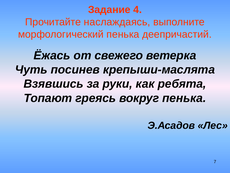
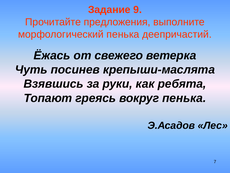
4: 4 -> 9 (138, 10)
наслаждаясь: наслаждаясь -> предложения (117, 22)
